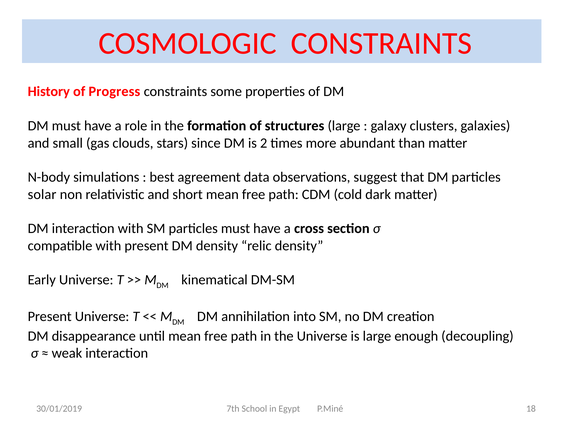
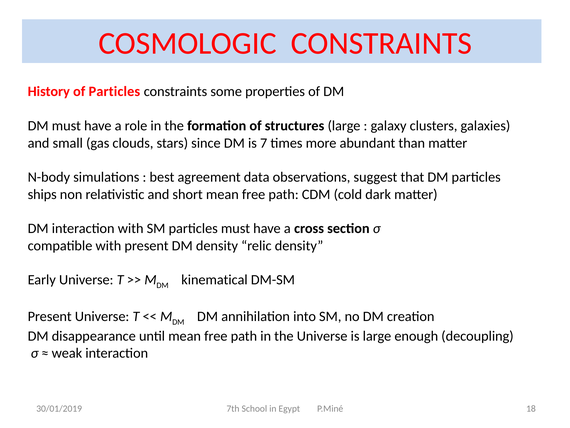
of Progress: Progress -> Particles (114, 92)
2: 2 -> 7 (264, 143)
solar: solar -> ships (42, 194)
